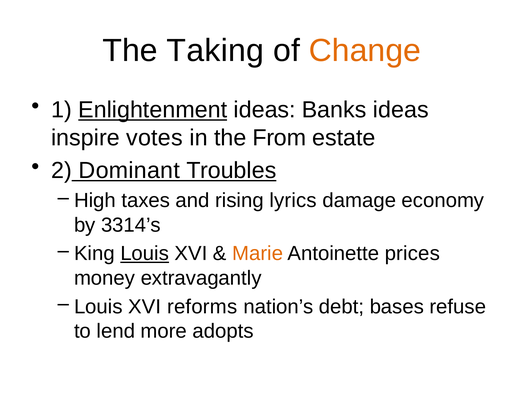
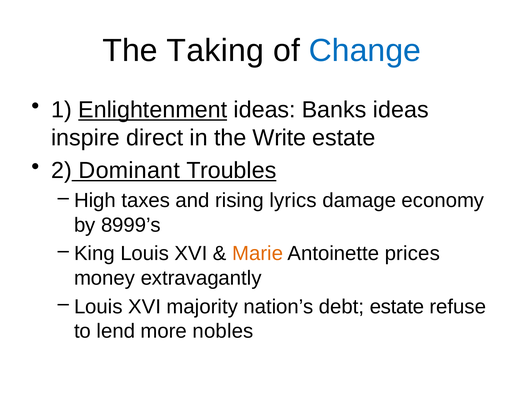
Change colour: orange -> blue (365, 51)
votes: votes -> direct (155, 138)
From: From -> Write (279, 138)
3314’s: 3314’s -> 8999’s (131, 225)
Louis underline: present -> none (145, 254)
reforms: reforms -> majority (202, 307)
debt bases: bases -> estate (397, 307)
adopts: adopts -> nobles (223, 331)
